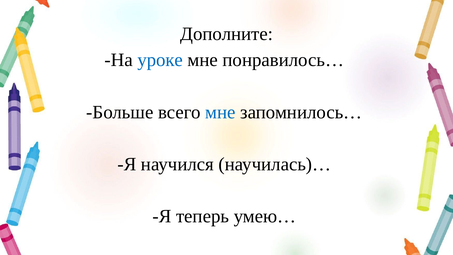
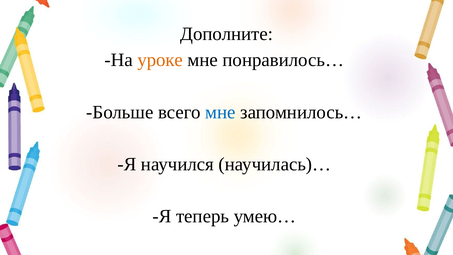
уроке colour: blue -> orange (160, 60)
